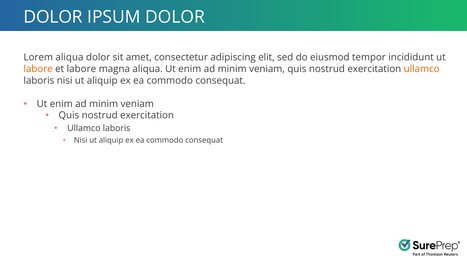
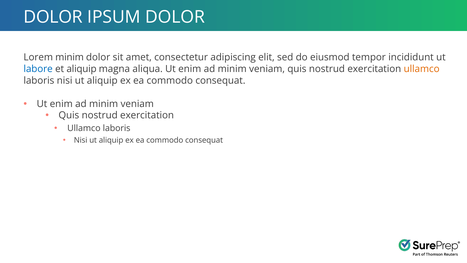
Lorem aliqua: aliqua -> minim (70, 57)
labore colour: orange -> blue (38, 69)
et labore: labore -> aliquip (82, 69)
